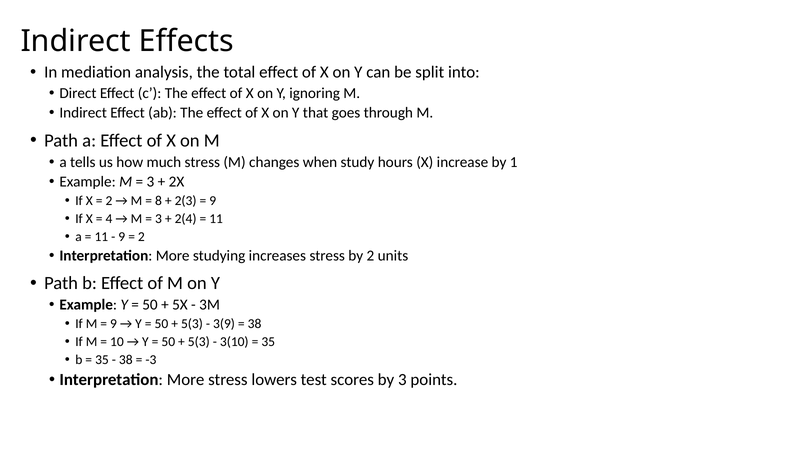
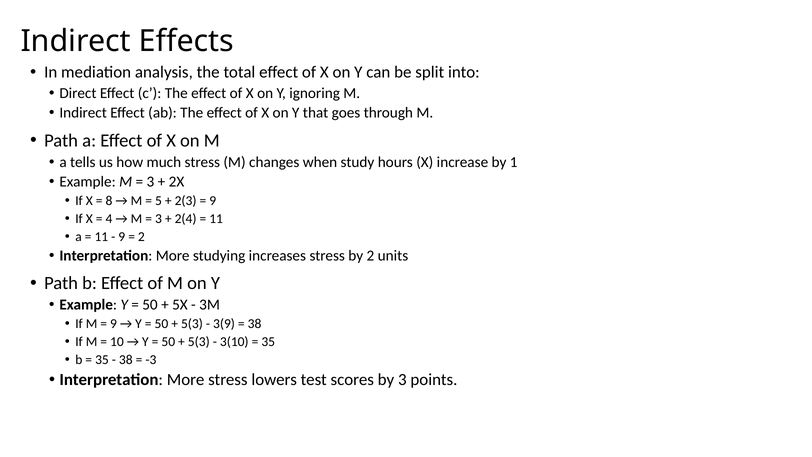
2: 2 -> 8 (109, 201)
8: 8 -> 5 (158, 201)
